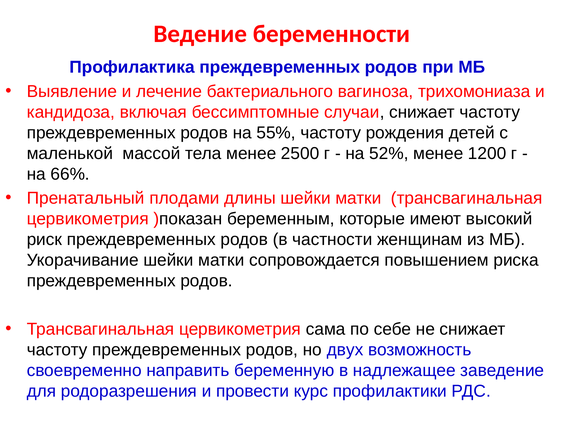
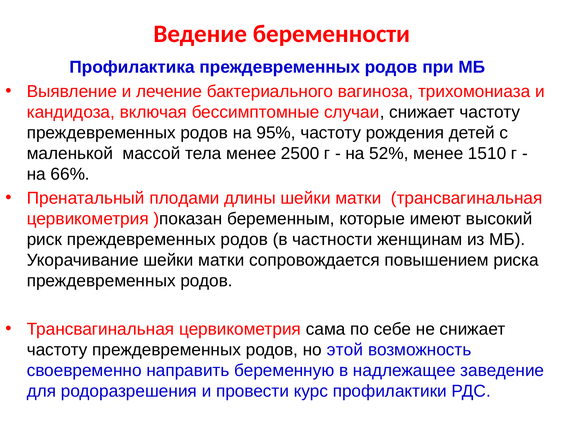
55%: 55% -> 95% (276, 133)
1200: 1200 -> 1510 (487, 153)
двух: двух -> этой (345, 350)
